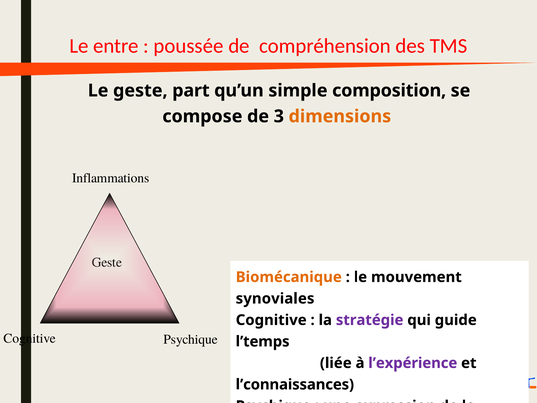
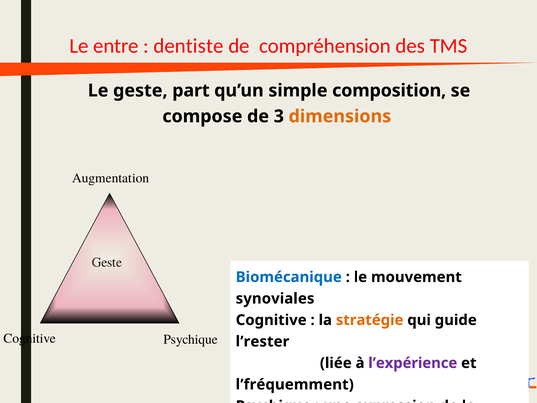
poussée: poussée -> dentiste (188, 46)
Inflammations: Inflammations -> Augmentation (111, 178)
Biomécanique colour: orange -> blue (289, 277)
stratégie colour: purple -> orange (370, 320)
l’temps: l’temps -> l’rester (263, 341)
l’connaissances: l’connaissances -> l’fréquemment (295, 384)
